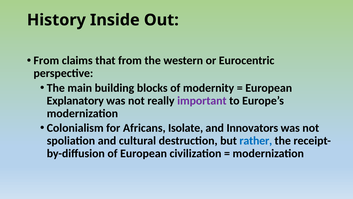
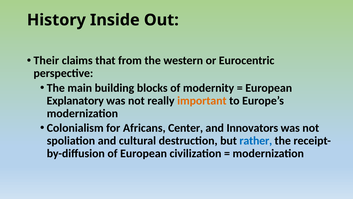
From: From -> Their (46, 60)
important colour: purple -> orange (202, 100)
Isolate: Isolate -> Center (186, 128)
